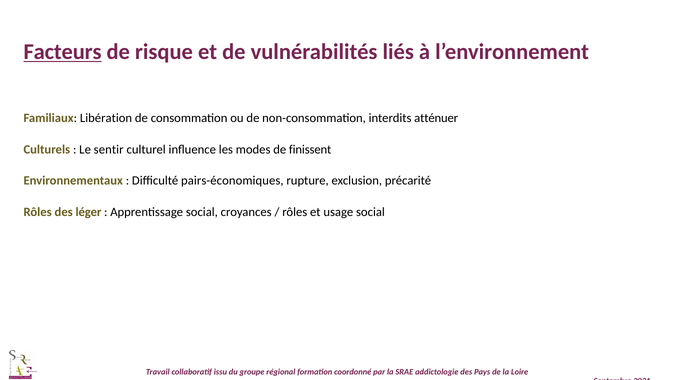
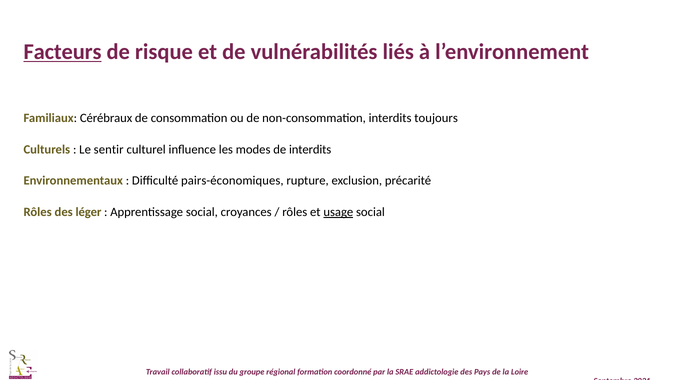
Libération: Libération -> Cérébraux (106, 118)
atténuer: atténuer -> toujours (436, 118)
de finissent: finissent -> interdits (310, 149)
usage underline: none -> present (338, 212)
